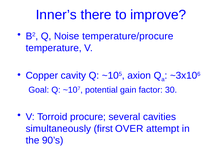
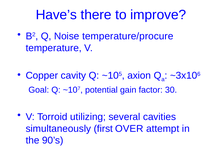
Inner’s: Inner’s -> Have’s (56, 15)
procure: procure -> utilizing (88, 117)
